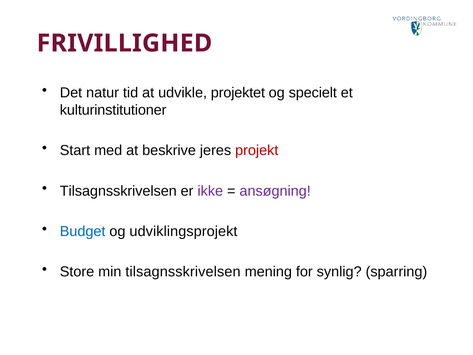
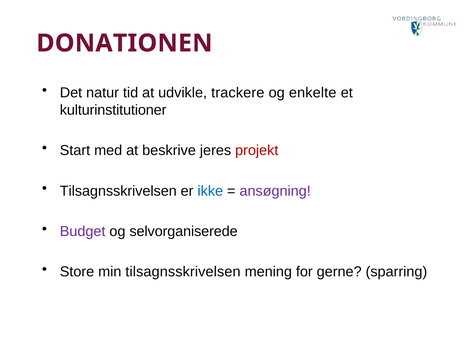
FRIVILLIGHED: FRIVILLIGHED -> DONATIONEN (124, 43)
projektet: projektet -> trackere (238, 93)
specielt: specielt -> enkelte (313, 93)
ikke colour: purple -> blue (210, 191)
Budget colour: blue -> purple (83, 231)
udviklingsprojekt: udviklingsprojekt -> selvorganiserede (184, 231)
synlig: synlig -> gerne (339, 272)
